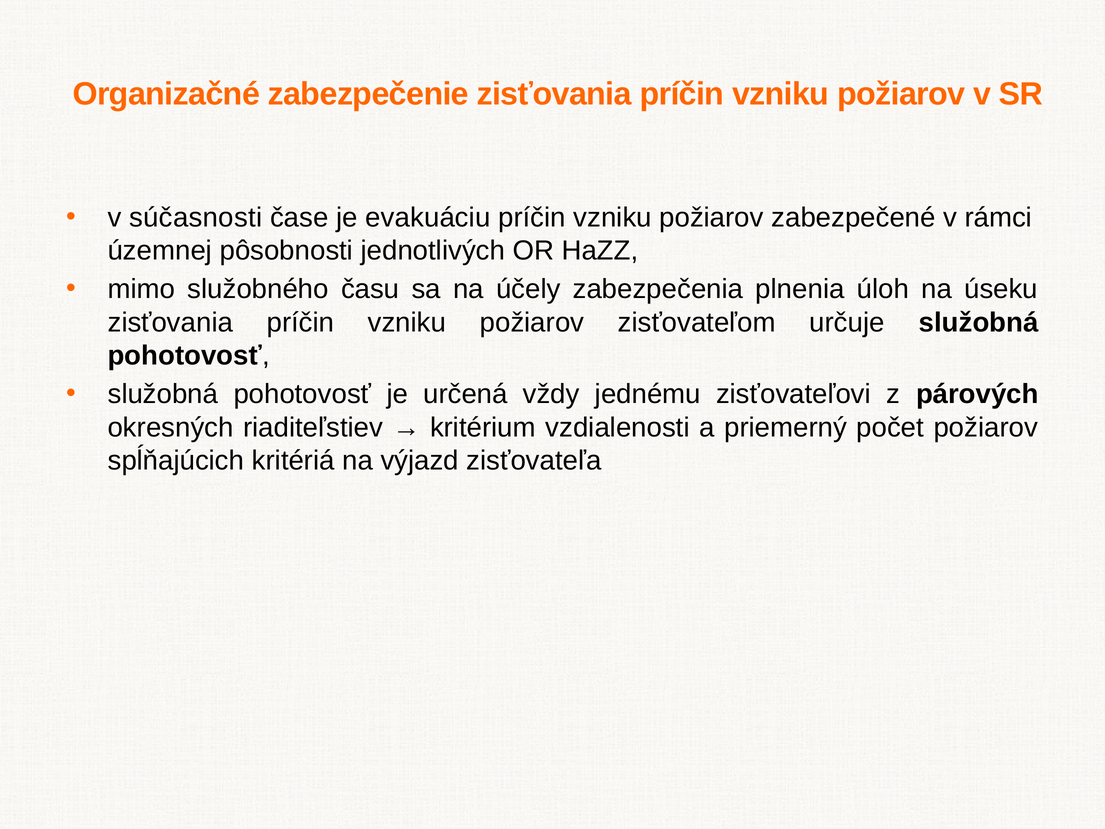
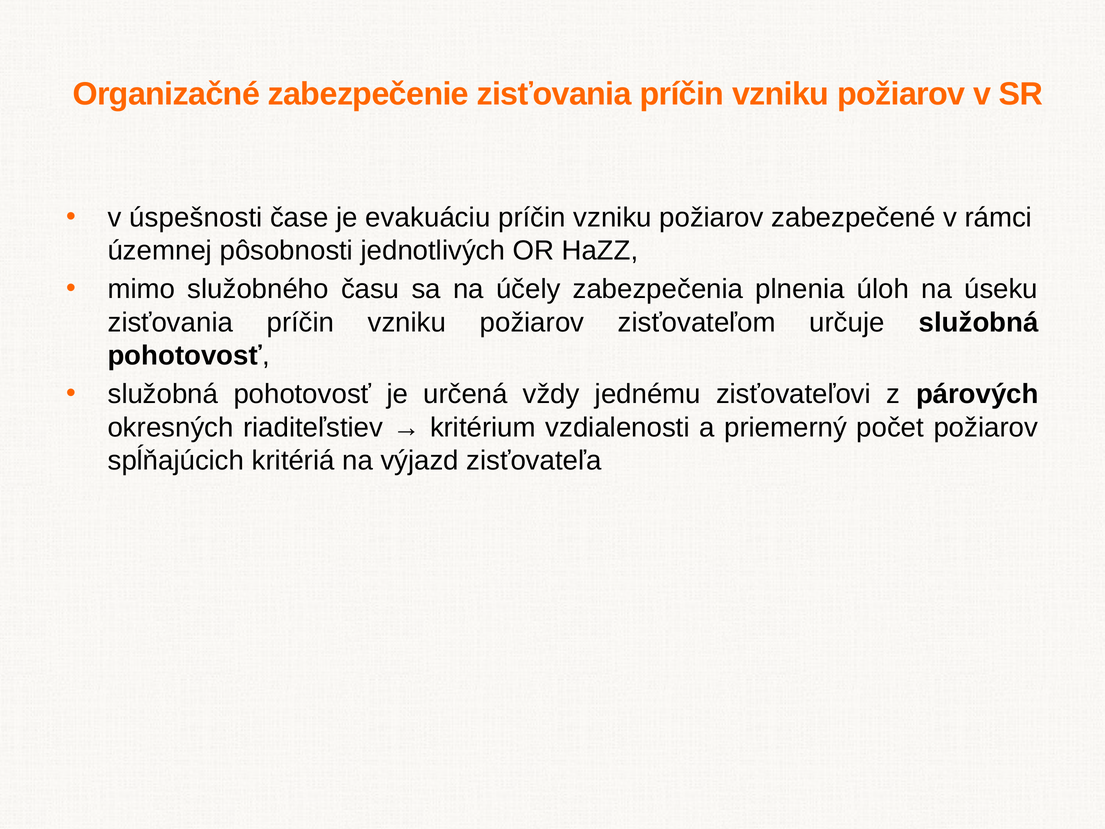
súčasnosti: súčasnosti -> úspešnosti (196, 217)
